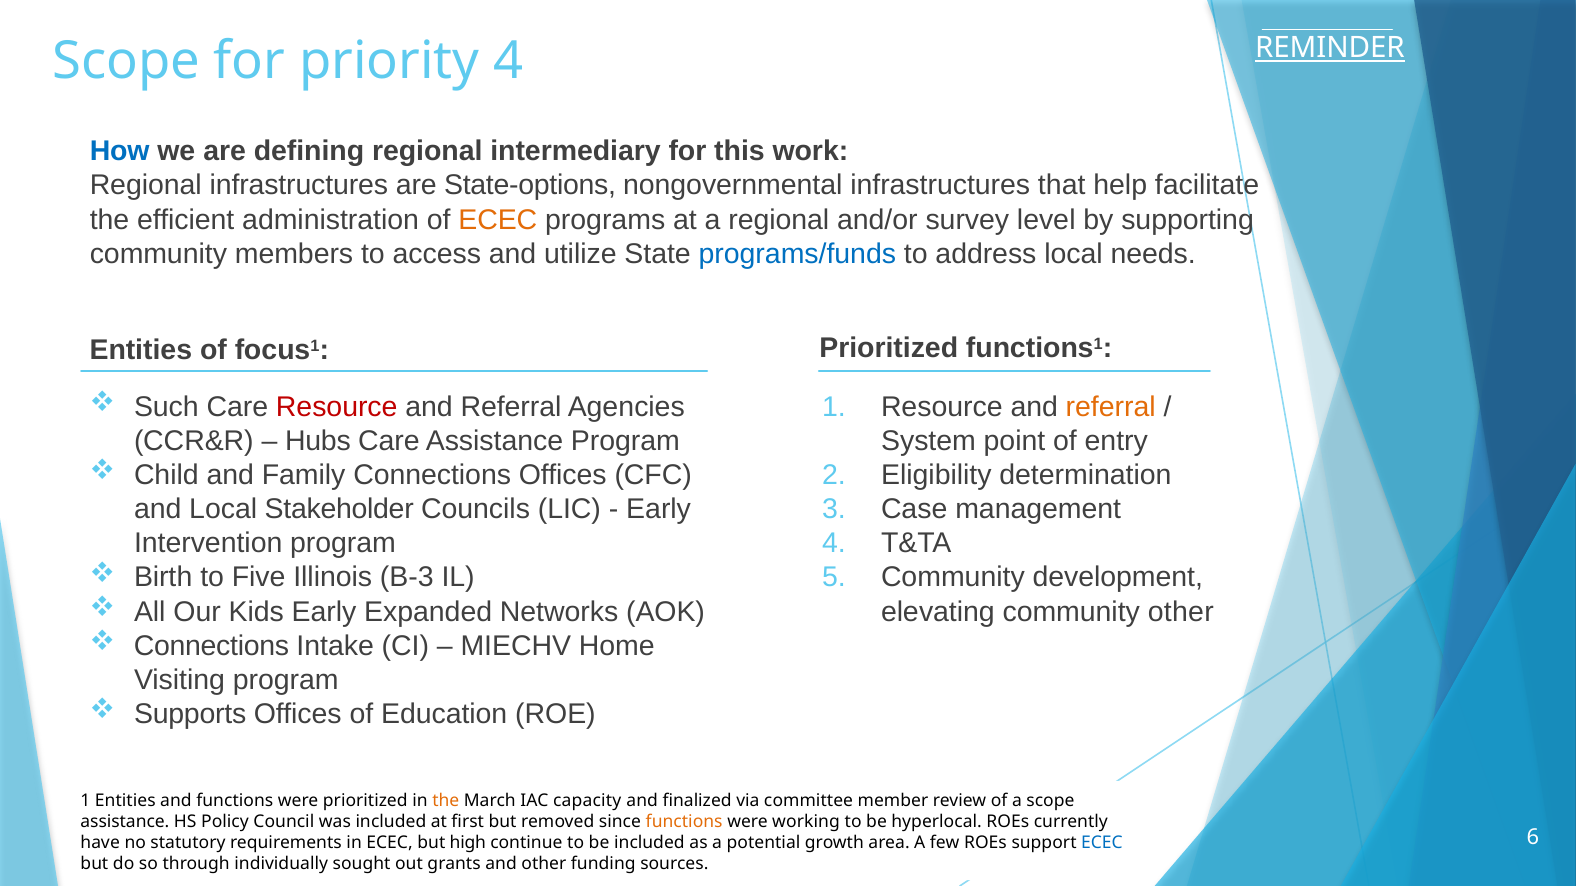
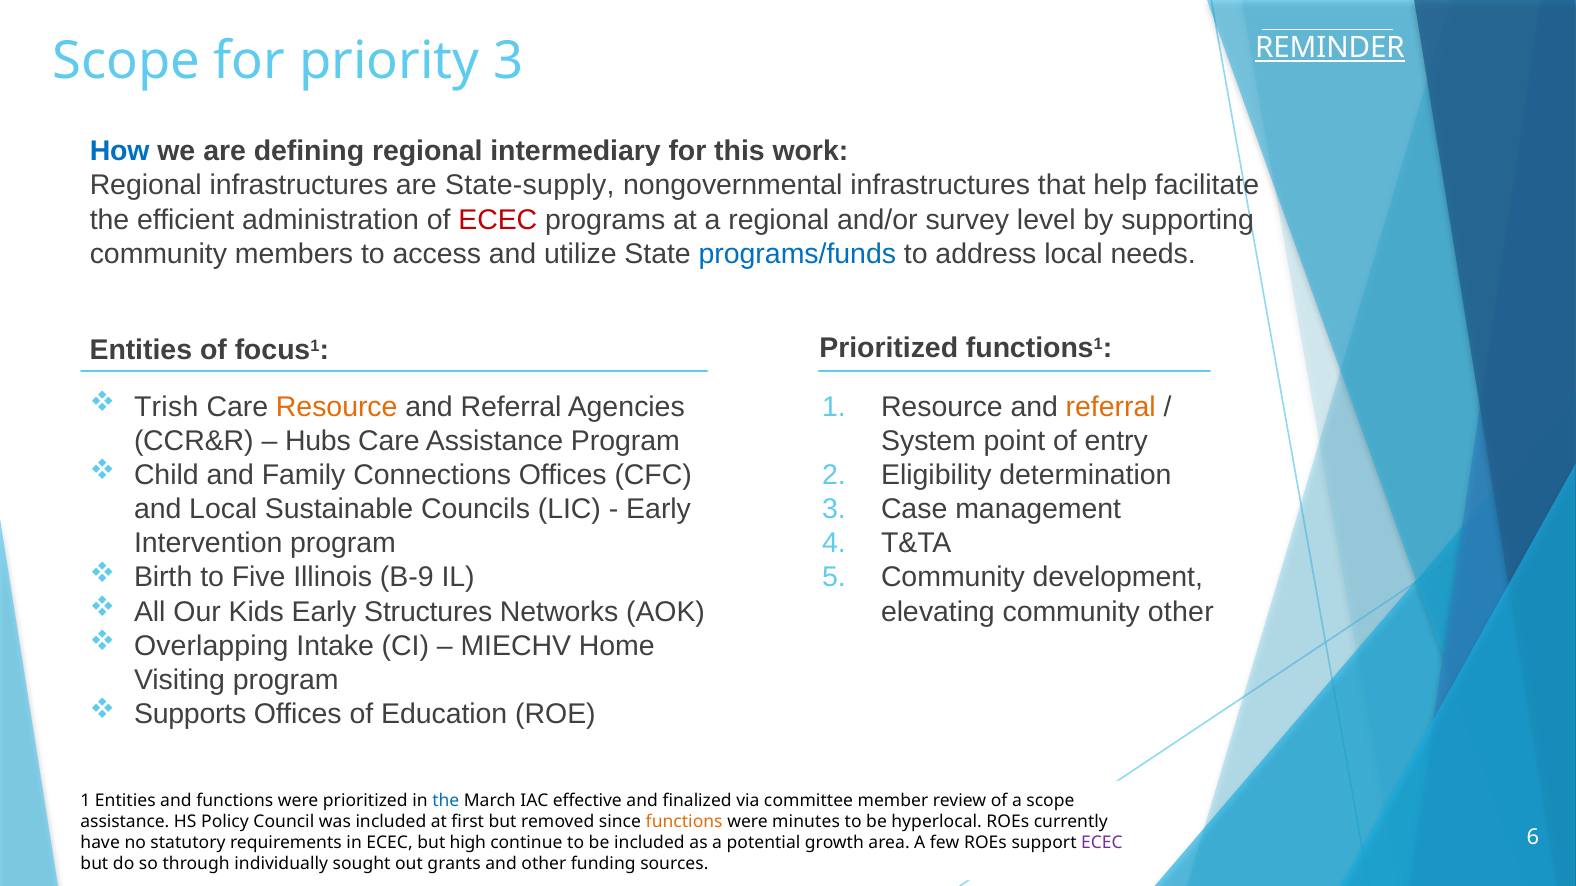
priority 4: 4 -> 3 (508, 61)
State-options: State-options -> State-supply (530, 186)
ECEC colour: orange -> red (498, 220)
Such: Such -> Trish (166, 407)
Resource colour: red -> orange (337, 407)
Stakeholder: Stakeholder -> Sustainable (339, 510)
B-3: B-3 -> B-9 (407, 578)
Expanded: Expanded -> Structures (428, 612)
Connections: Connections -> Overlapping (211, 646)
the colour: orange -> blue (446, 801)
capacity: capacity -> effective (587, 801)
working: working -> minutes (806, 822)
ECEC colour: blue -> purple (1102, 843)
